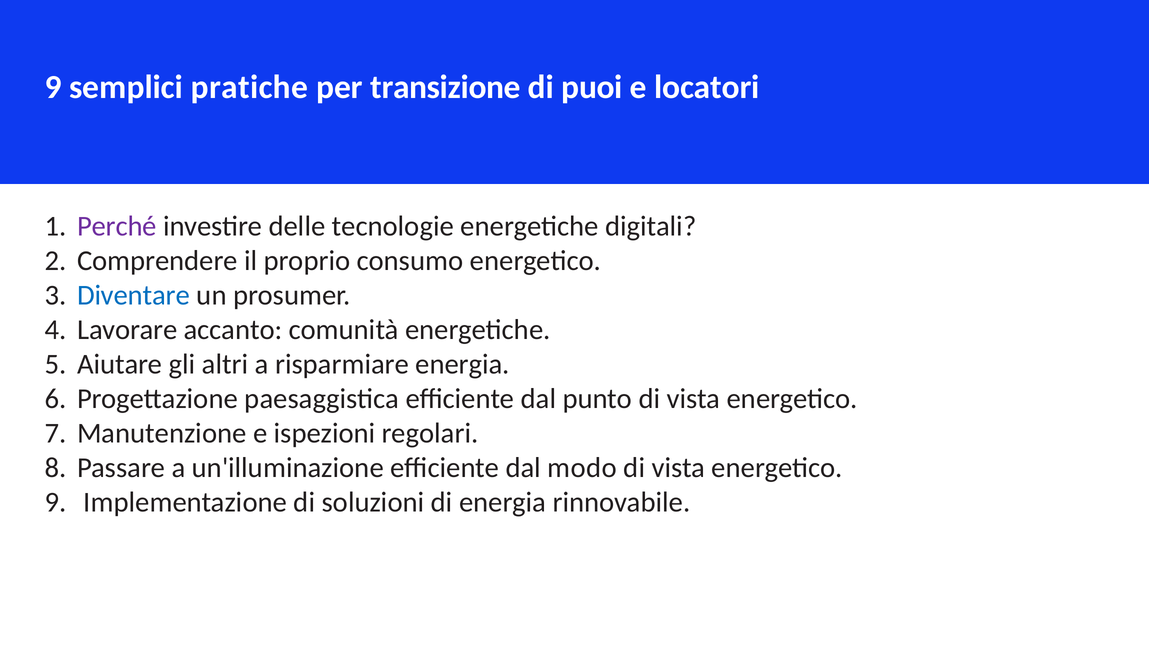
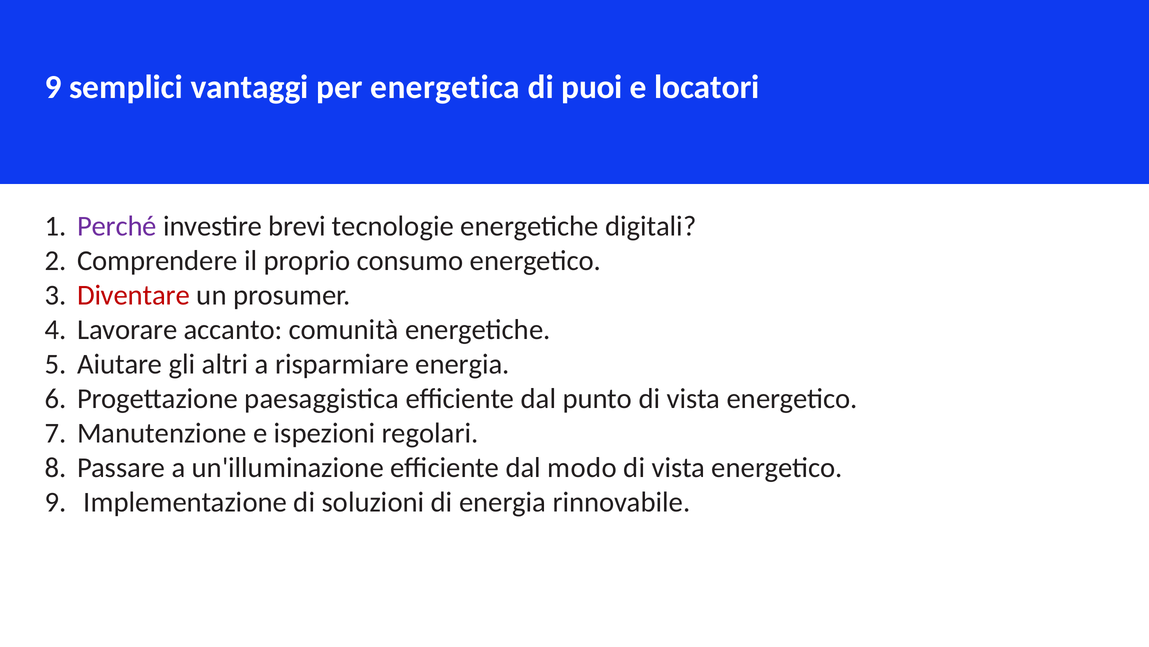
pratiche: pratiche -> vantaggi (250, 87)
transizione: transizione -> energetica (445, 87)
delle: delle -> brevi (297, 226)
Diventare colour: blue -> red (134, 295)
